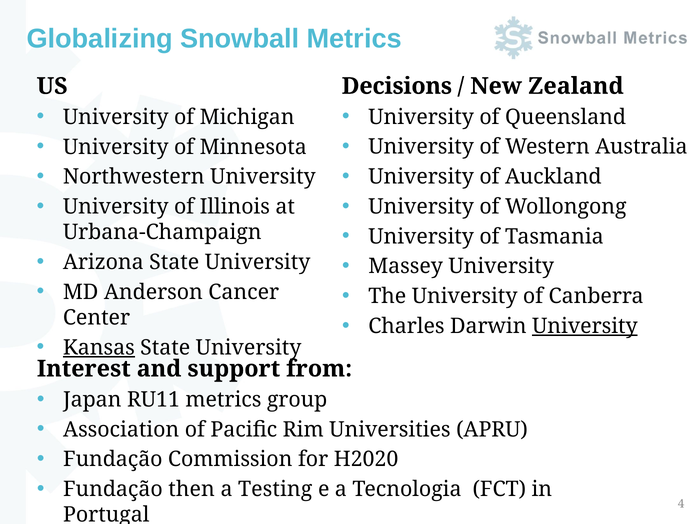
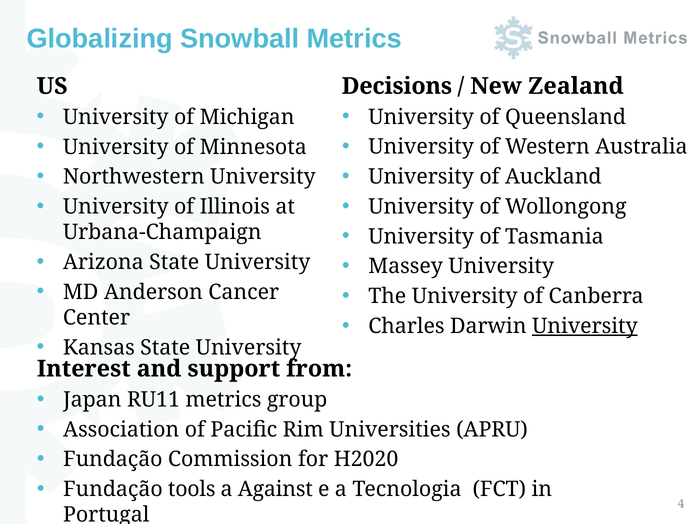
Kansas underline: present -> none (99, 348)
then: then -> tools (192, 490)
Testing: Testing -> Against (275, 490)
